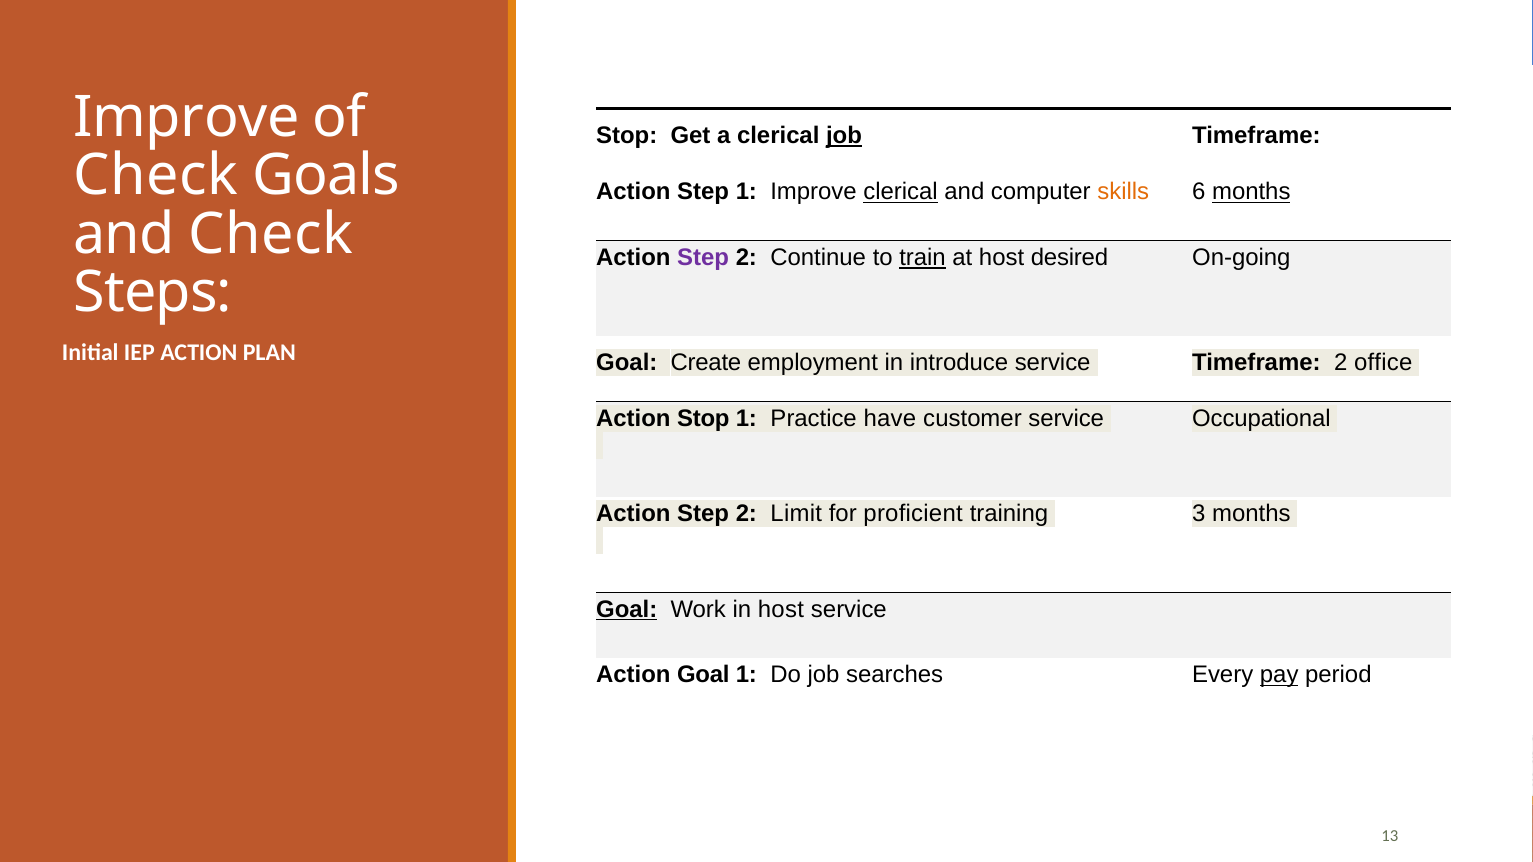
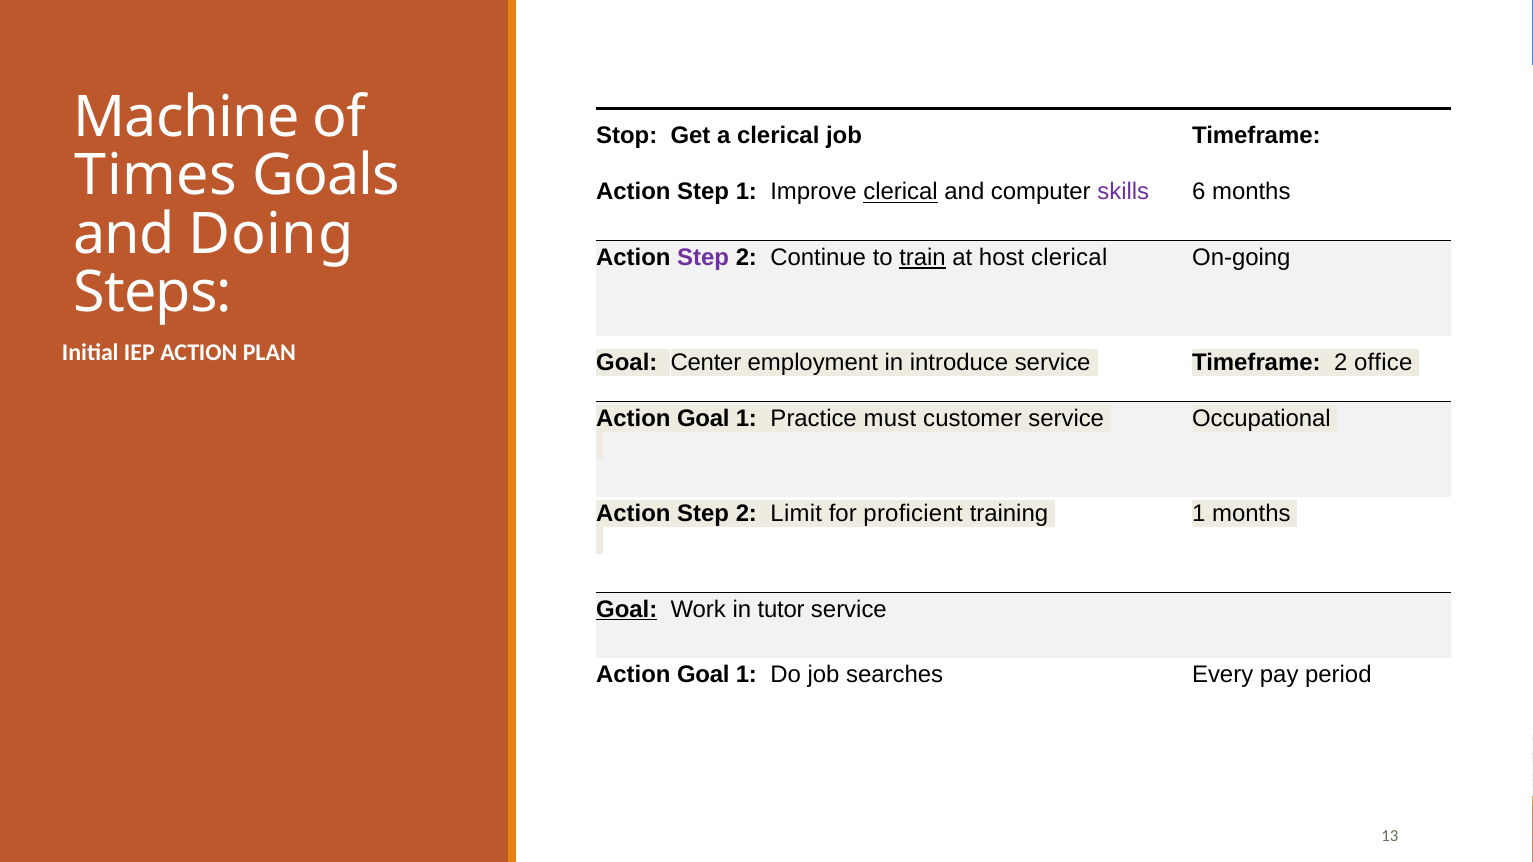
Improve: Improve -> Machine (187, 117)
job underline: present -> none (844, 136)
Check: Check -> Times (156, 176)
skills colour: orange -> purple (1123, 192)
months underline: present -> none (1251, 192)
and Check: Check -> Doing (271, 234)
host desired: desired -> clerical (1069, 258)
Create: Create -> Center (706, 363)
Stop: Stop -> Goal (703, 419)
have: have -> must (890, 419)
training 3: 3 -> 1 (1199, 514)
in host: host -> tutor (781, 609)
pay underline: present -> none (1279, 675)
